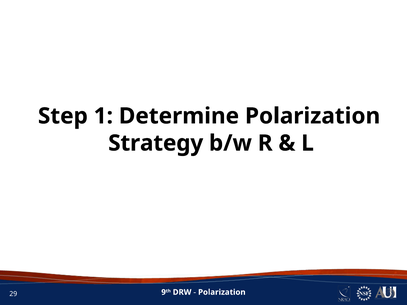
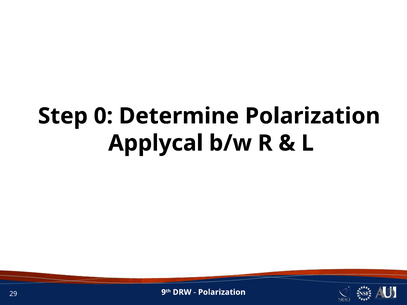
1: 1 -> 0 (103, 116)
Strategy: Strategy -> Applycal (156, 143)
